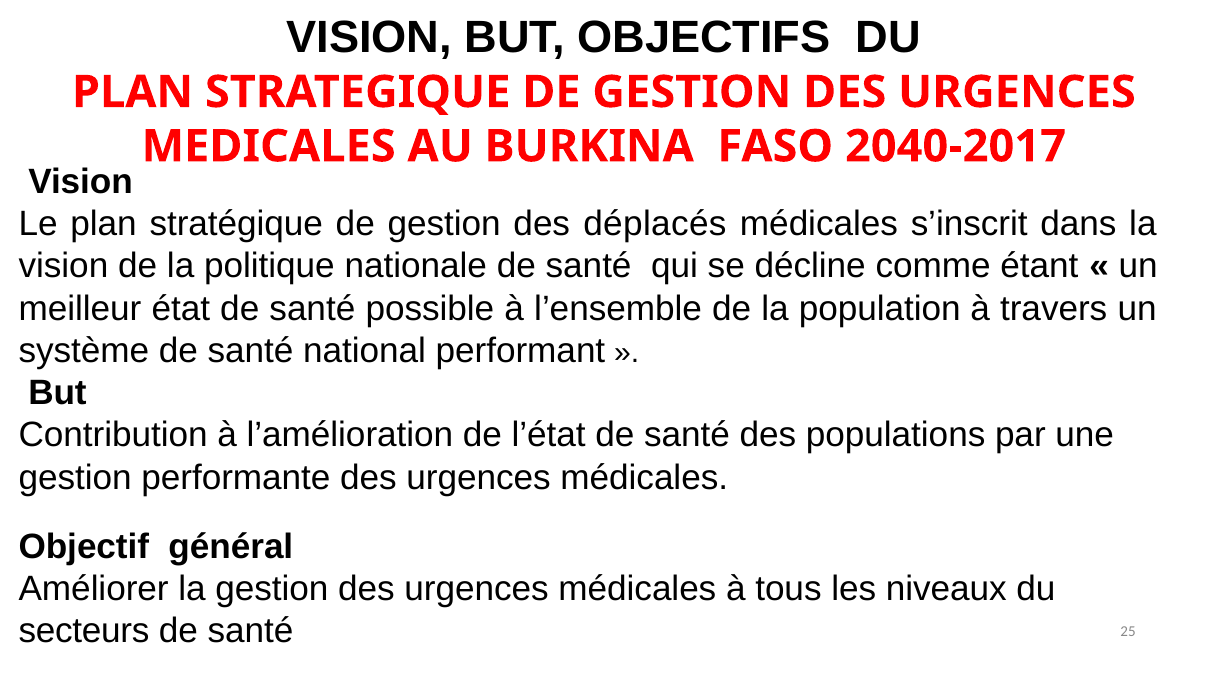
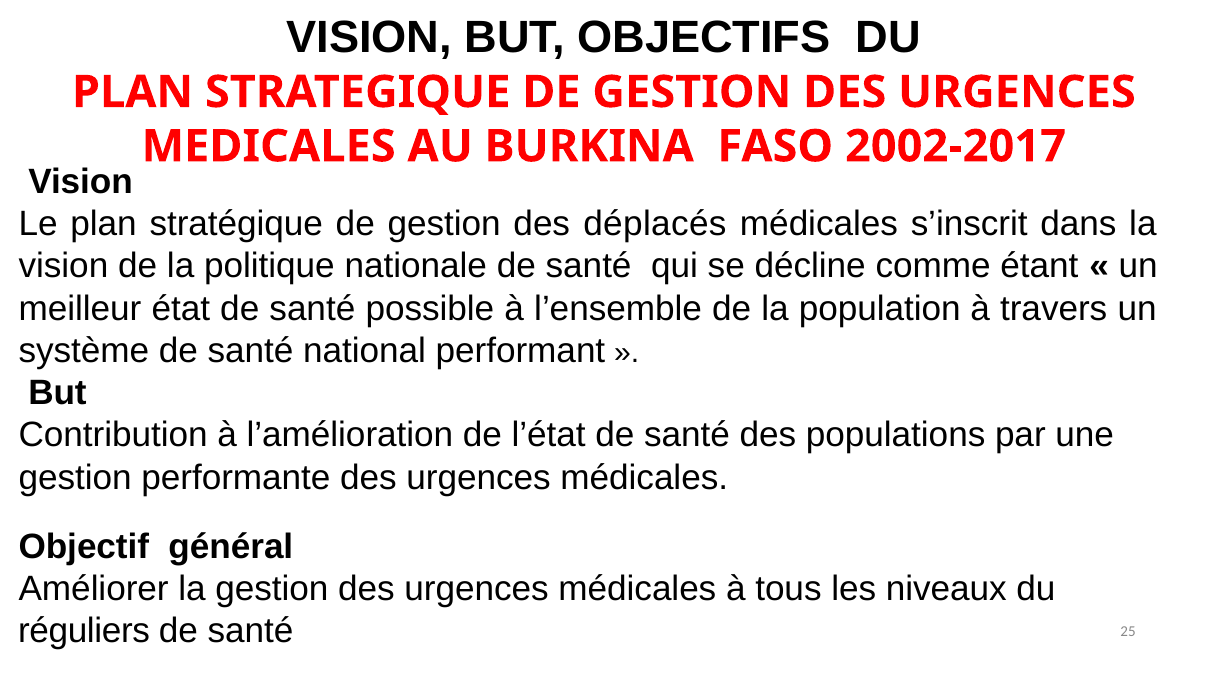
2040-2017: 2040-2017 -> 2002-2017 (955, 146)
secteurs: secteurs -> réguliers (84, 631)
